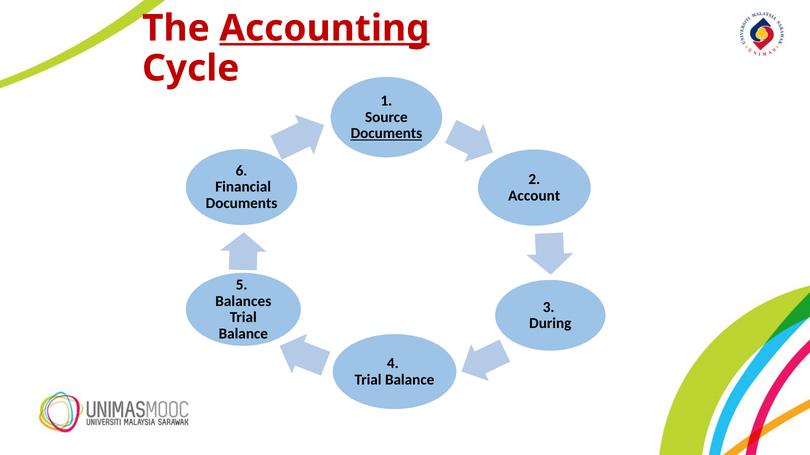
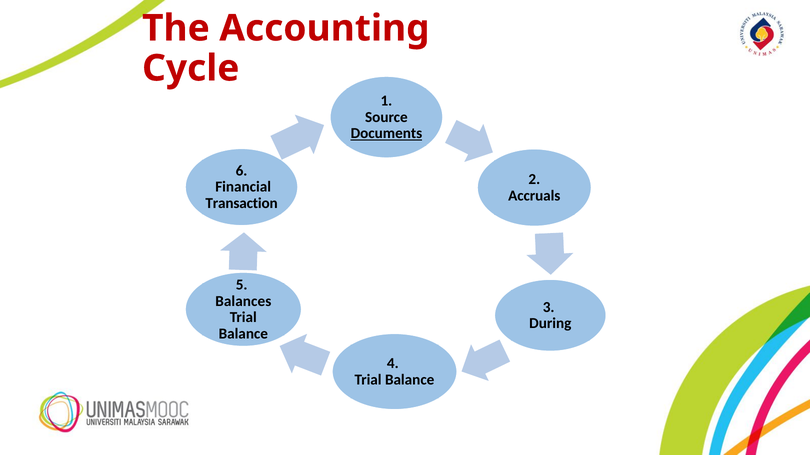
Accounting underline: present -> none (324, 28)
Account: Account -> Accruals (534, 196)
Documents: Documents -> Transaction (242, 204)
